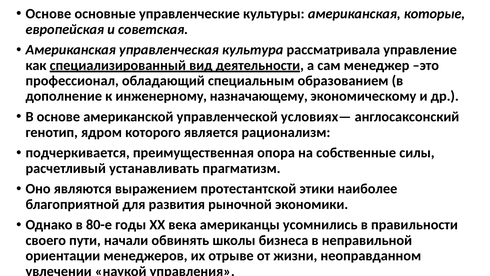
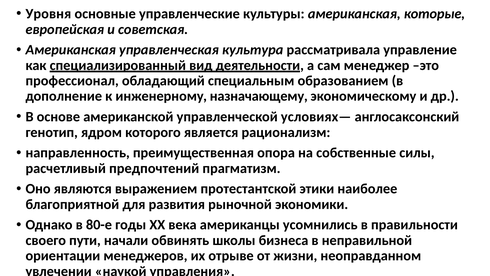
Основе: Основе -> Уровня (48, 14)
подчеркивается: подчеркивается -> направленность (78, 153)
устанавливать: устанавливать -> предпочтений (154, 168)
